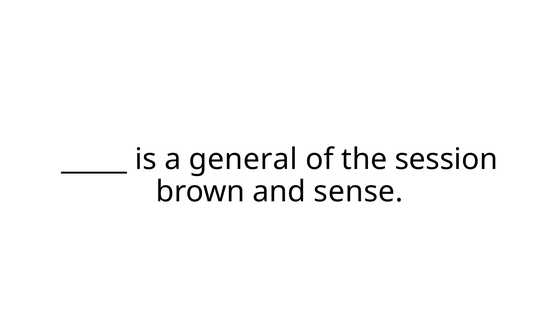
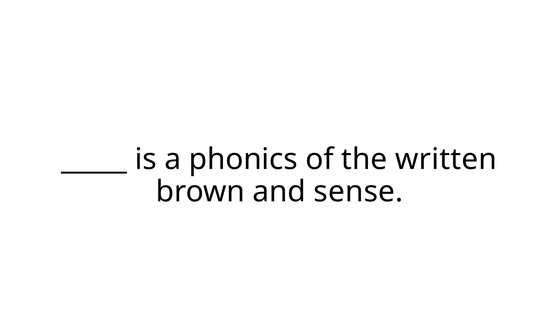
general: general -> phonics (243, 159)
session: session -> written (446, 159)
